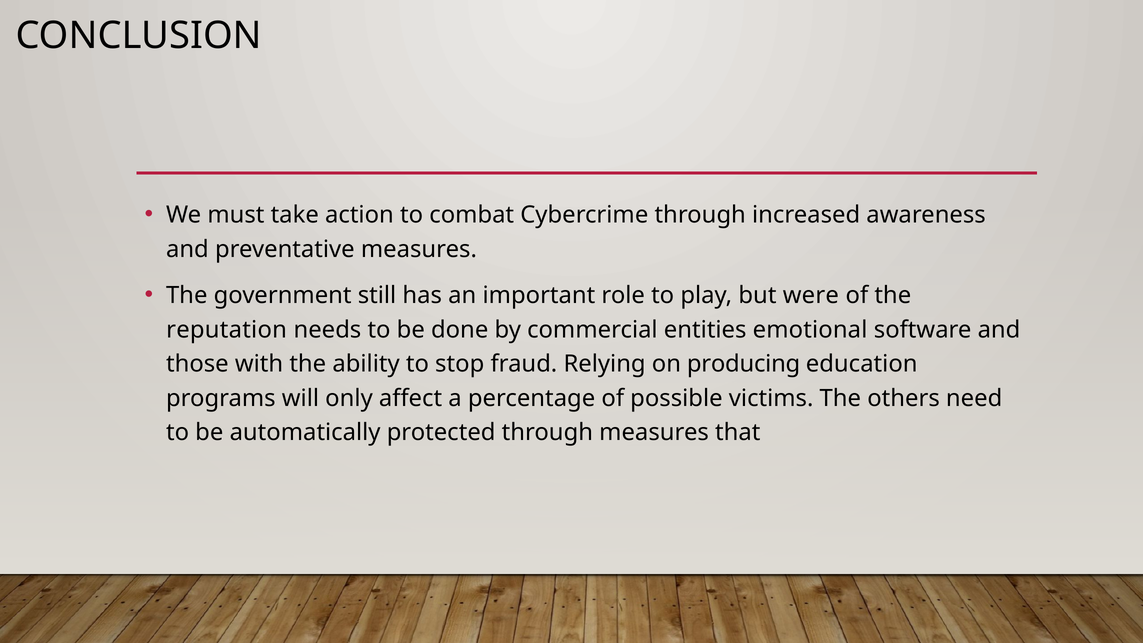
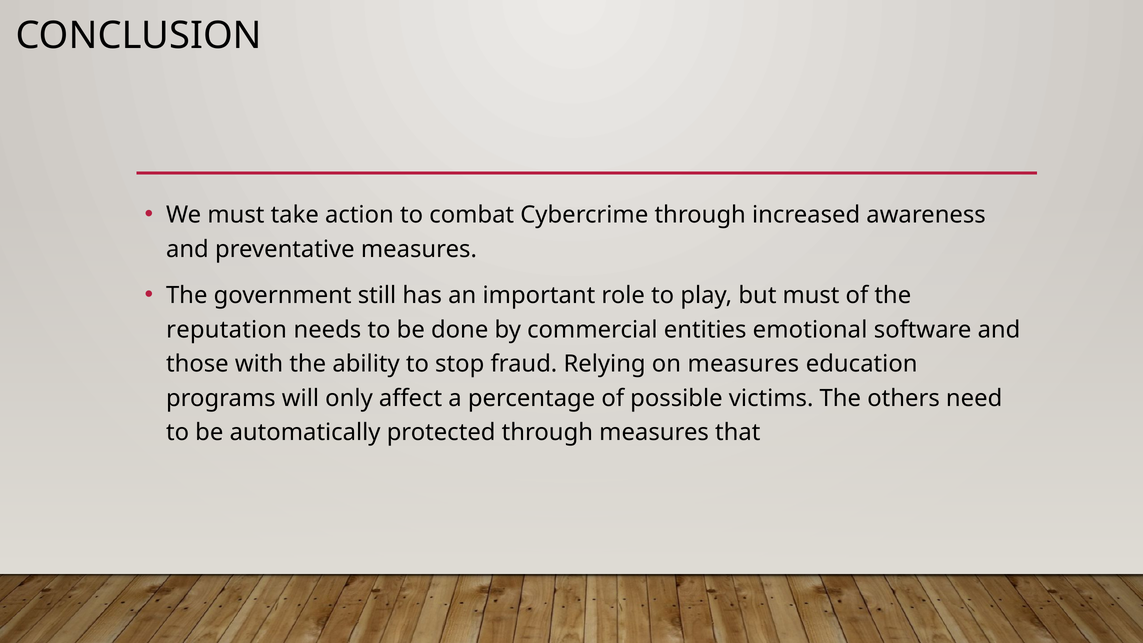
but were: were -> must (811, 295)
on producing: producing -> measures (743, 364)
